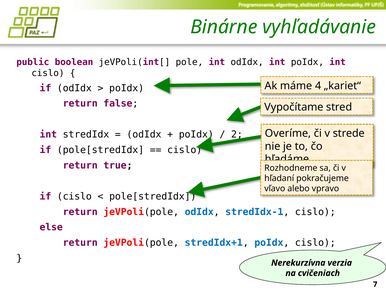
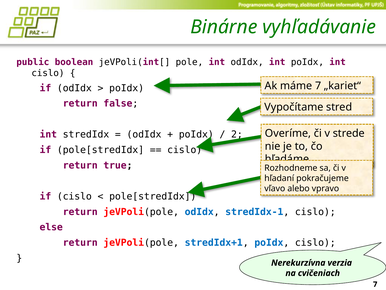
máme 4: 4 -> 7 (318, 86)
